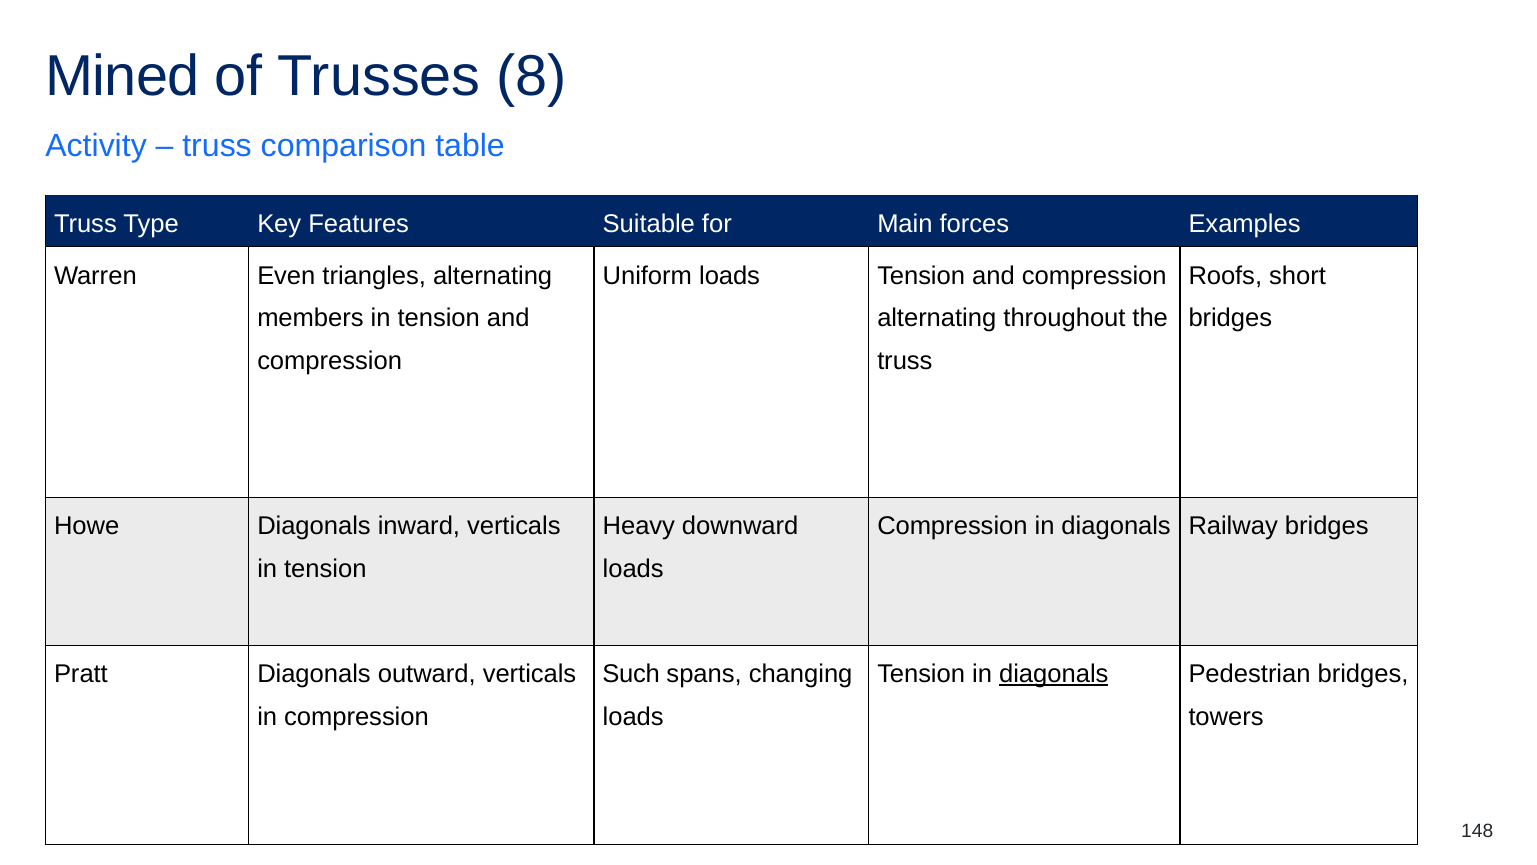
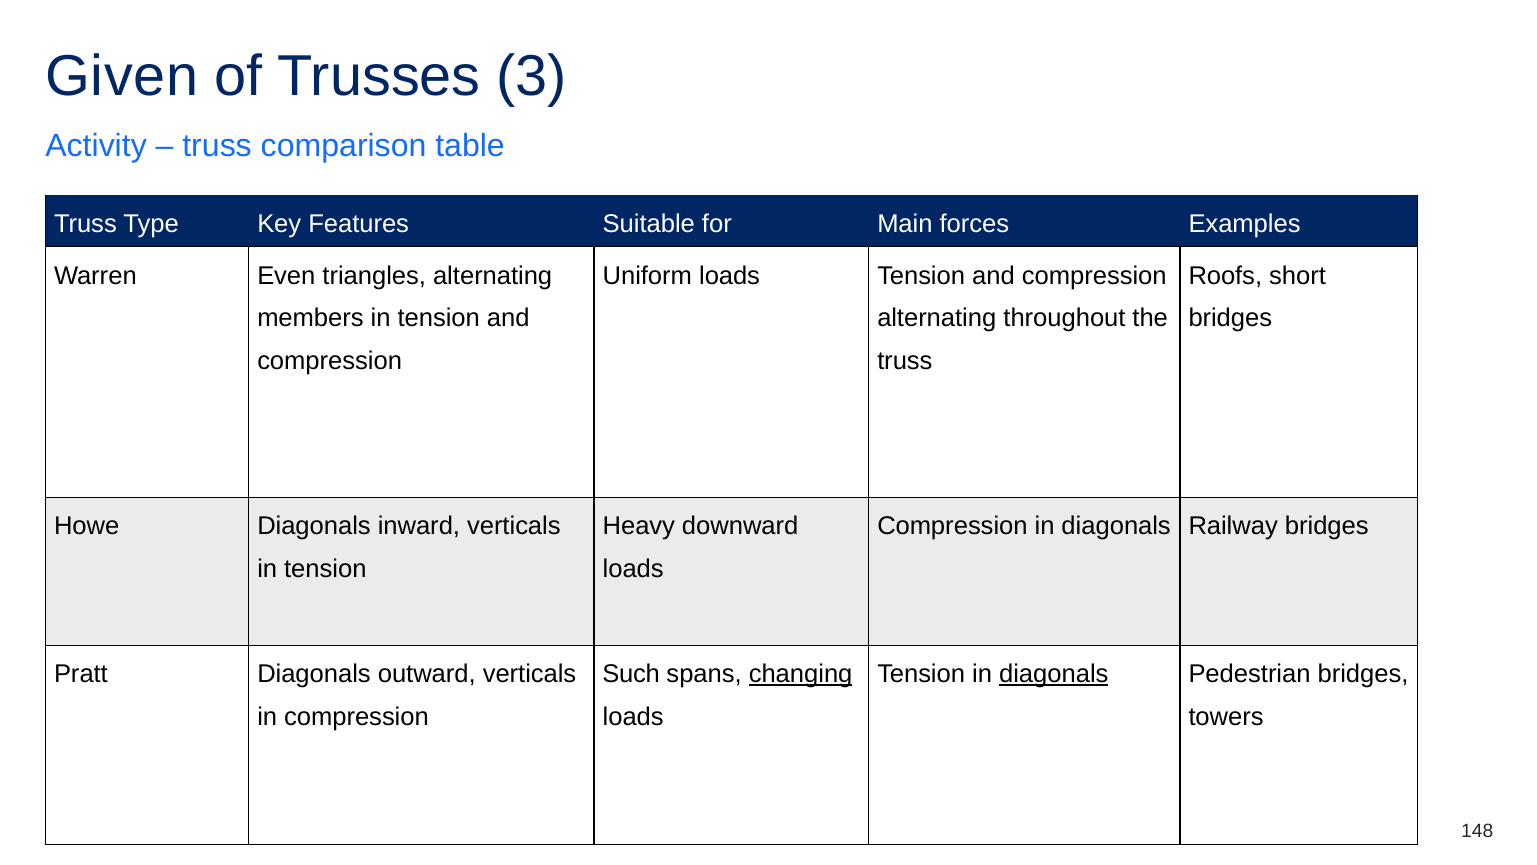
Mined: Mined -> Given (122, 76)
8: 8 -> 3 (532, 76)
changing underline: none -> present (801, 674)
